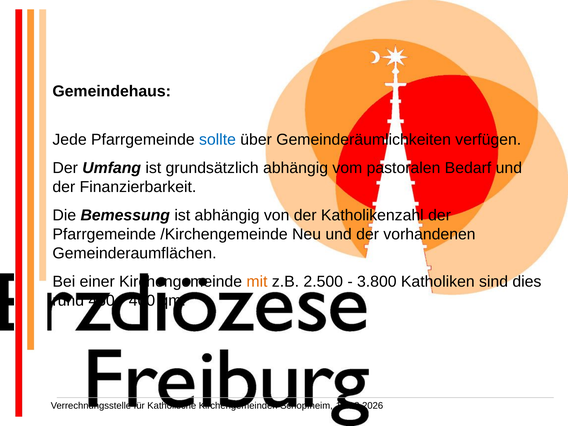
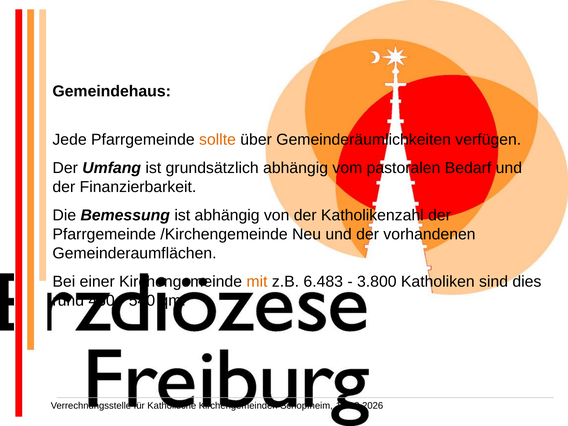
sollte colour: blue -> orange (217, 140)
2.500: 2.500 -> 6.483 (323, 282)
400: 400 -> 540 (142, 301)
